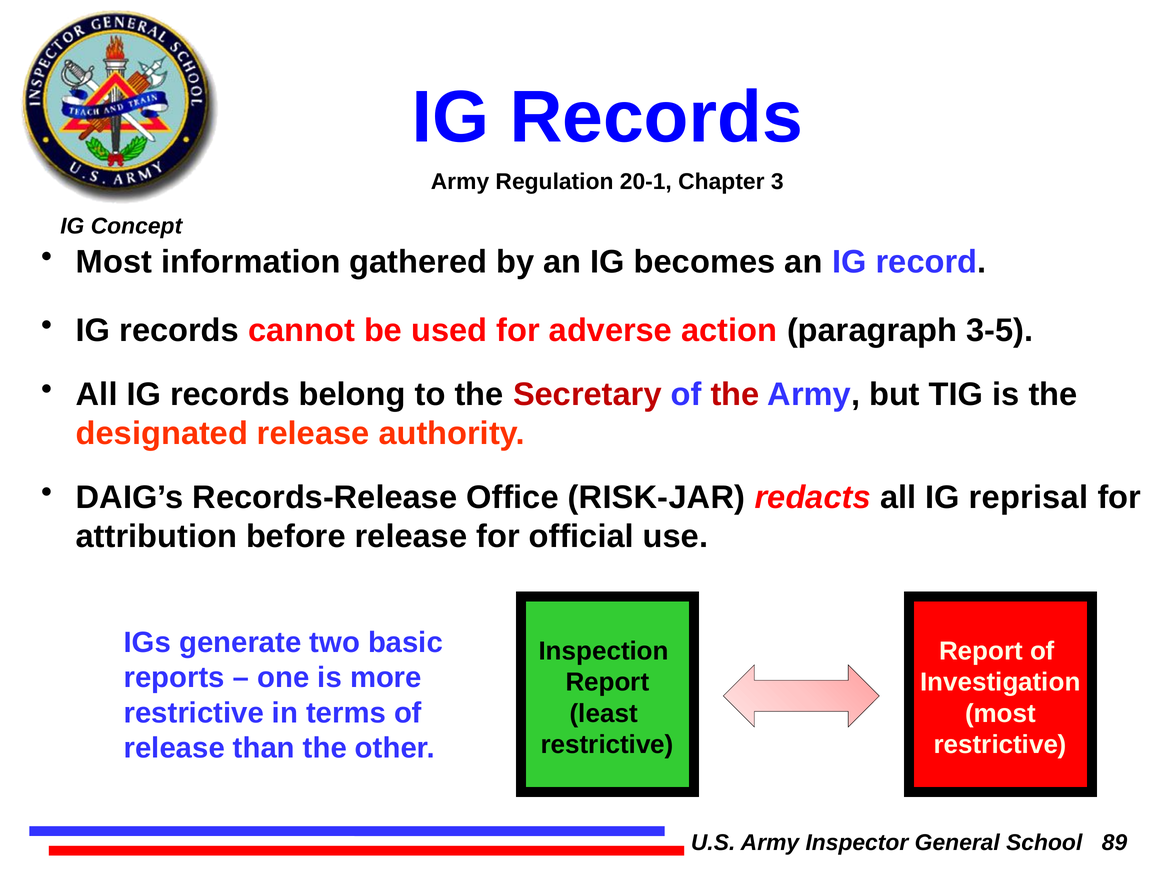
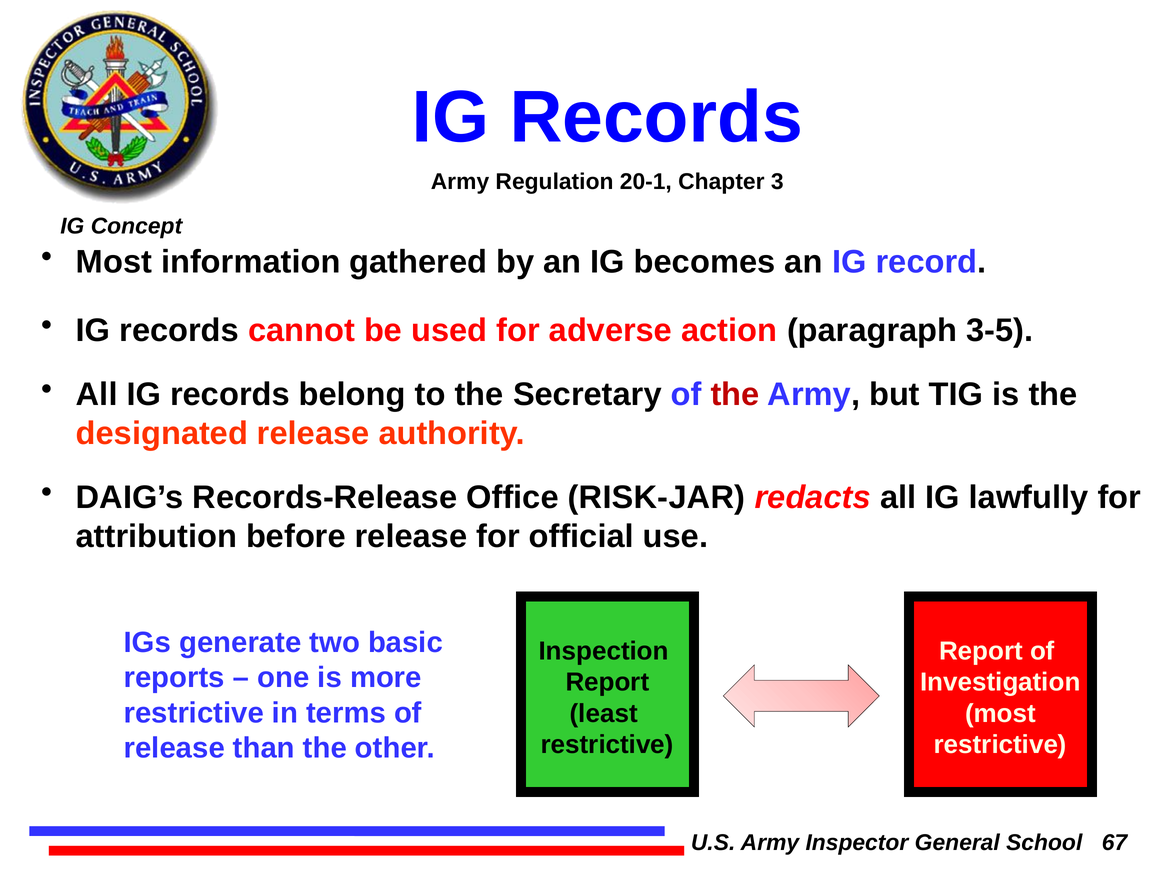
Secretary colour: red -> black (587, 394)
reprisal: reprisal -> lawfully (1029, 497)
89: 89 -> 67 (1115, 842)
